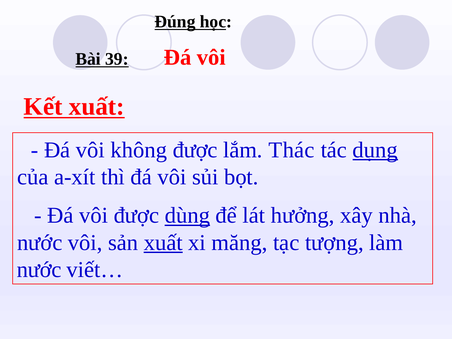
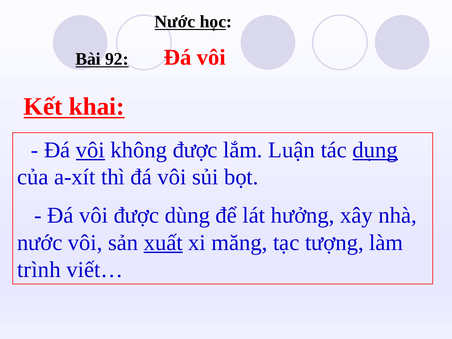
Đúng: Đúng -> Nước (175, 22)
39: 39 -> 92 (117, 59)
Kết xuất: xuất -> khai (97, 107)
vôi underline: none -> present (90, 150)
Thác: Thác -> Luận (292, 150)
dùng underline: present -> none (187, 216)
nước: nước -> trình (39, 270)
